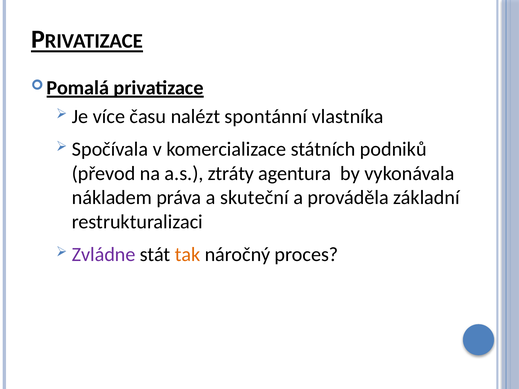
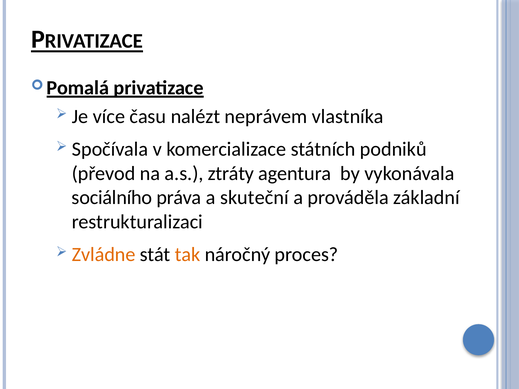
spontánní: spontánní -> neprávem (266, 117)
nákladem: nákladem -> sociálního (112, 198)
Zvládne colour: purple -> orange (104, 255)
